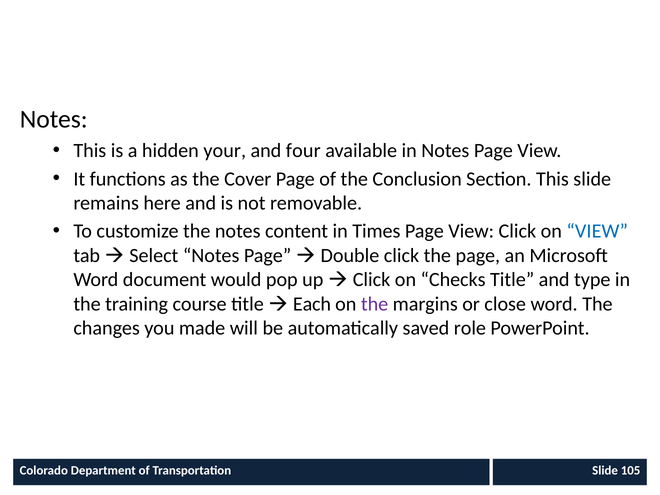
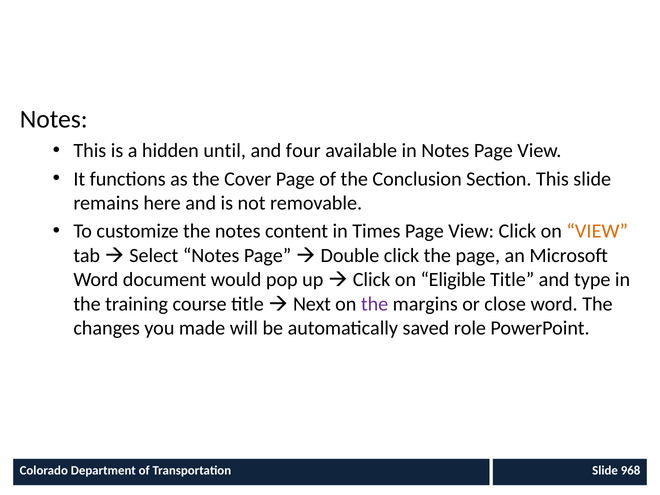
your: your -> until (225, 151)
VIEW colour: blue -> orange (597, 231)
Checks: Checks -> Eligible (453, 280)
Each: Each -> Next (312, 304)
105: 105 -> 968 (631, 471)
